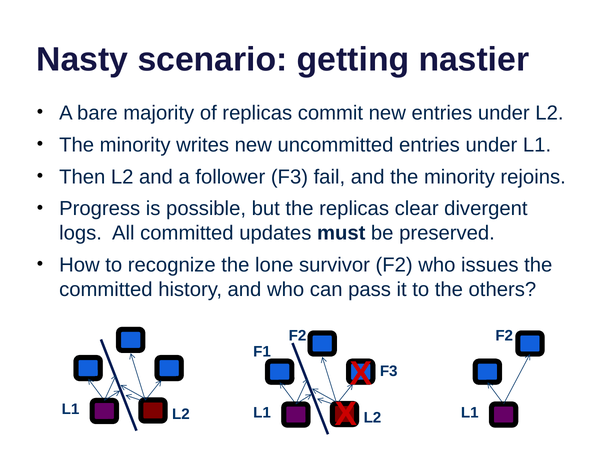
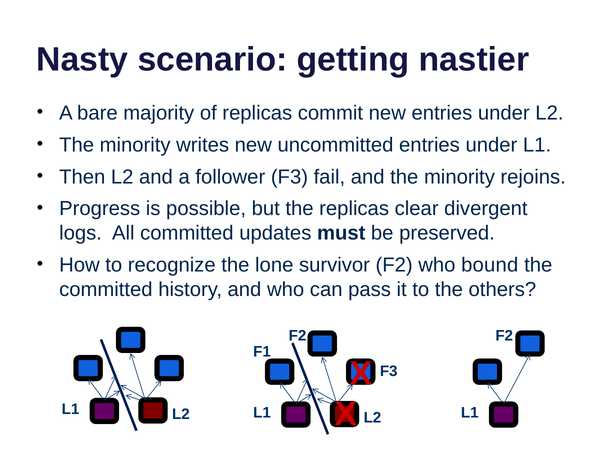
issues: issues -> bound (490, 265)
